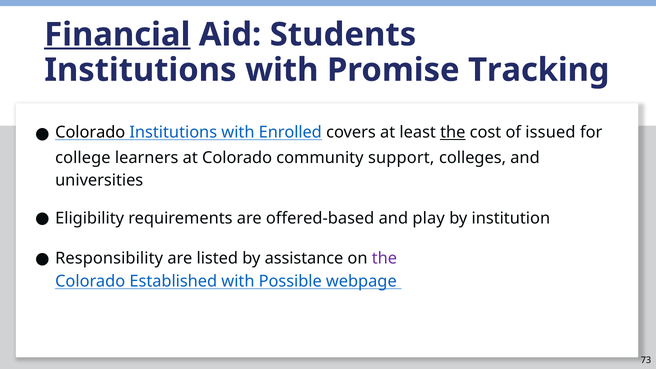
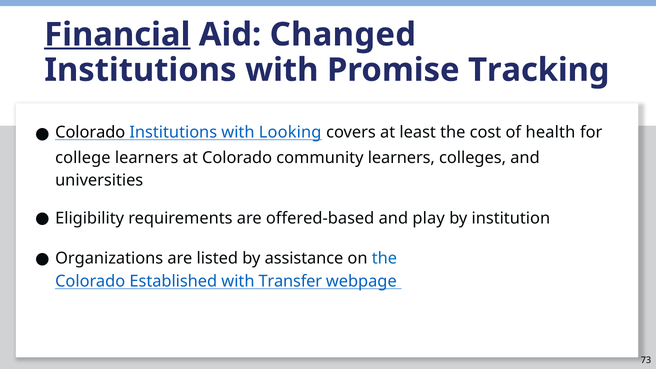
Students: Students -> Changed (343, 35)
Enrolled: Enrolled -> Looking (290, 132)
the underline: present -> none (453, 132)
issued: issued -> health (550, 132)
community support: support -> learners (401, 158)
Responsibility: Responsibility -> Organizations (109, 258)
the colour: purple -> blue (384, 258)
Possible: Possible -> Transfer (290, 281)
